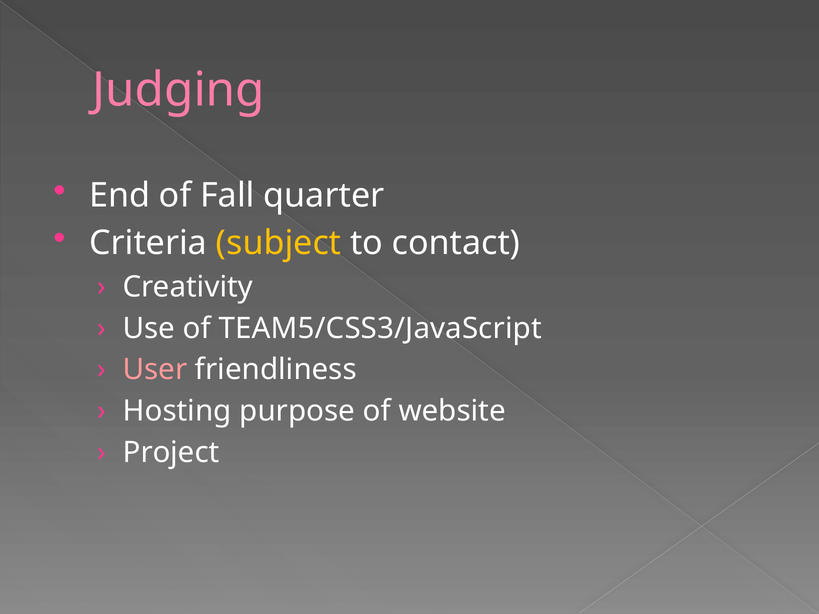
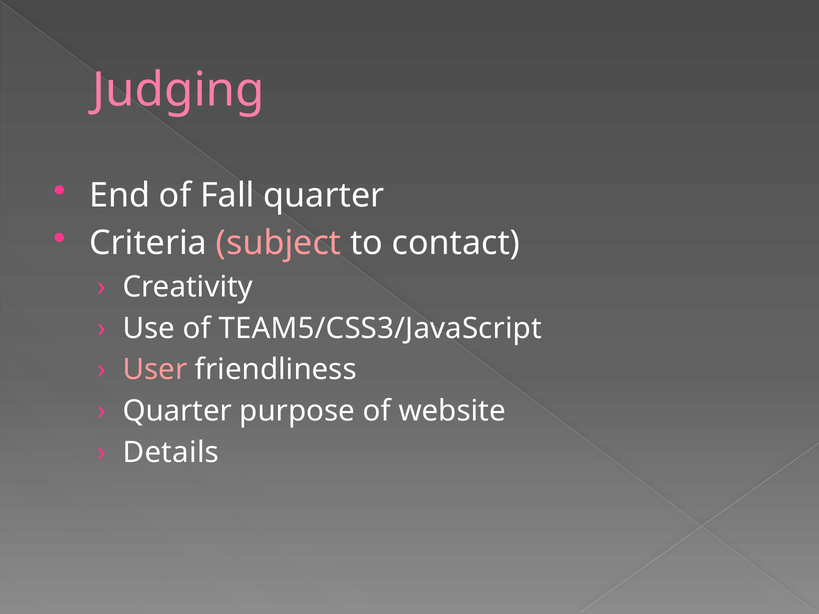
subject colour: yellow -> pink (279, 243)
Hosting: Hosting -> Quarter (177, 411)
Project: Project -> Details (171, 453)
